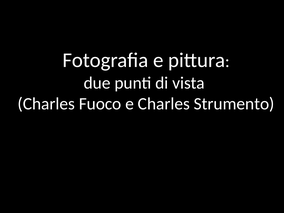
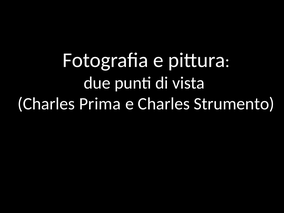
Fuoco: Fuoco -> Prima (100, 104)
